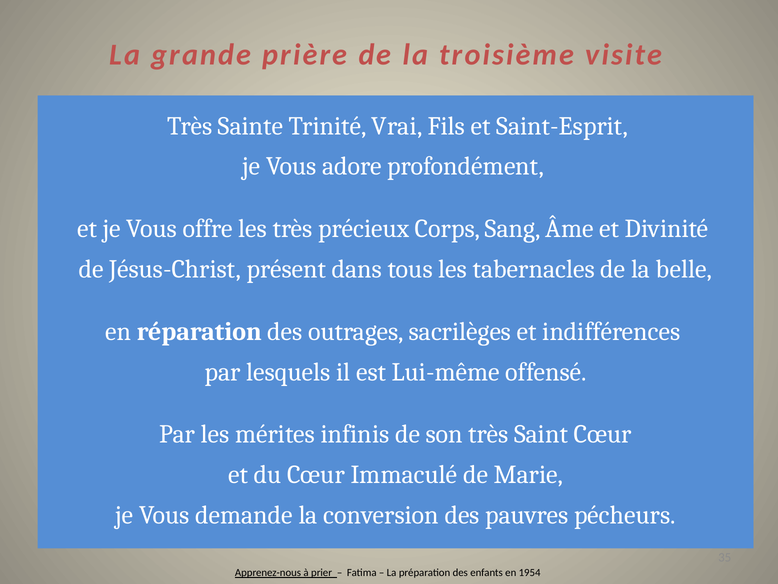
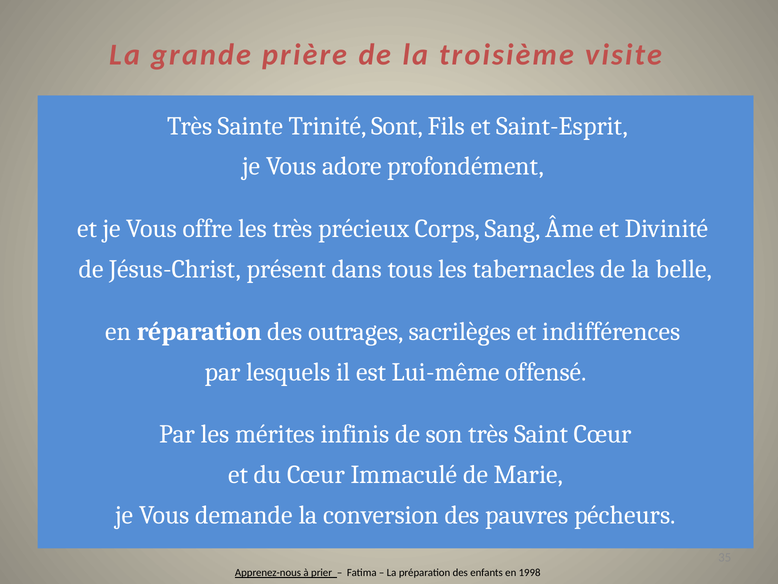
Vrai: Vrai -> Sont (397, 126)
1954: 1954 -> 1998 (530, 572)
